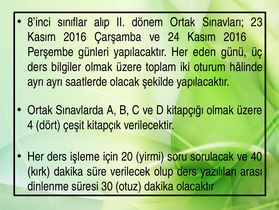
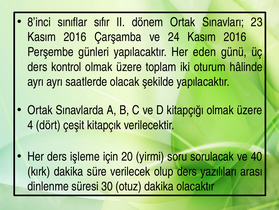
alıp: alıp -> sıfır (102, 22)
bilgiler: bilgiler -> kontrol (66, 67)
